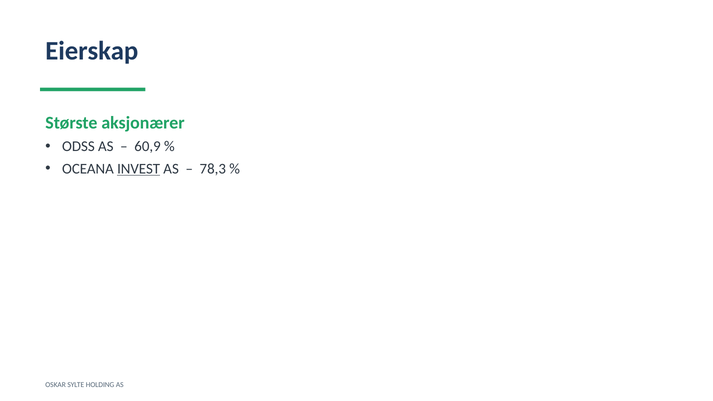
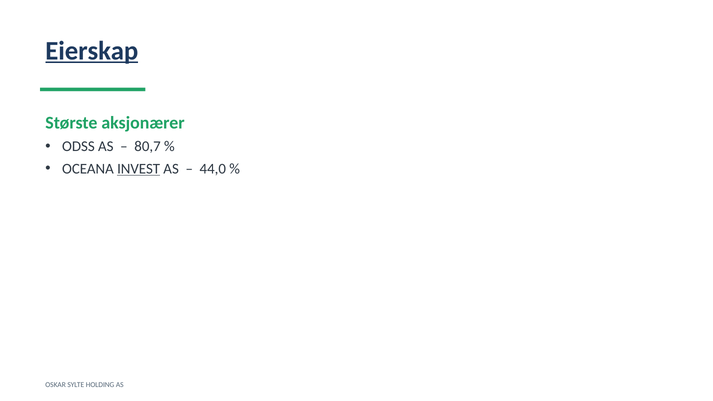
Eierskap underline: none -> present (92, 51)
60,9: 60,9 -> 80,7 (148, 147)
78,3: 78,3 -> 44,0 (213, 169)
